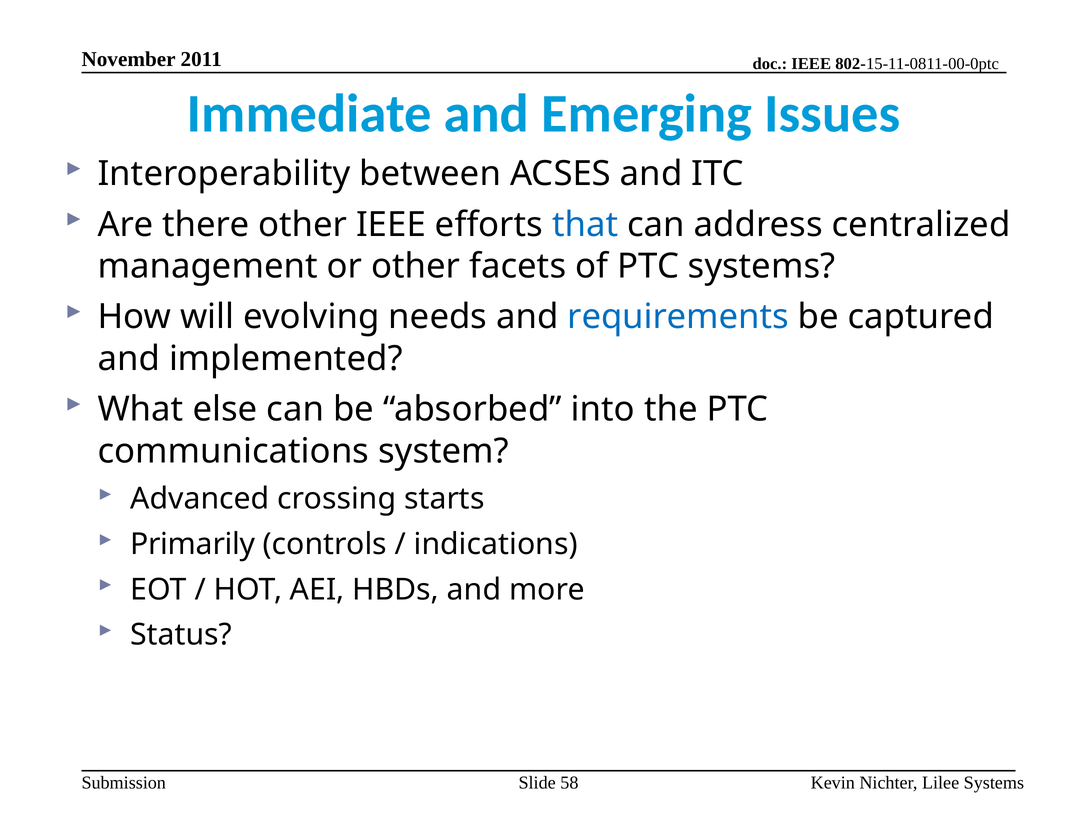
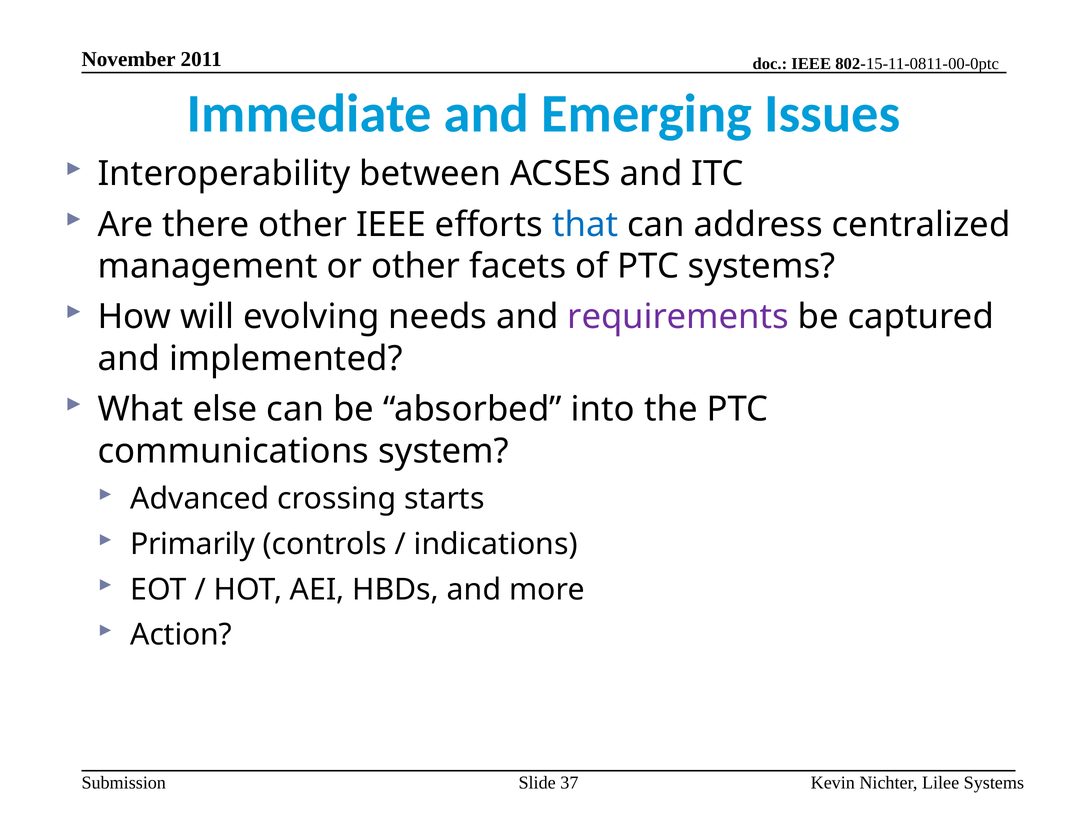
requirements colour: blue -> purple (678, 317)
Status: Status -> Action (181, 635)
58: 58 -> 37 (569, 783)
